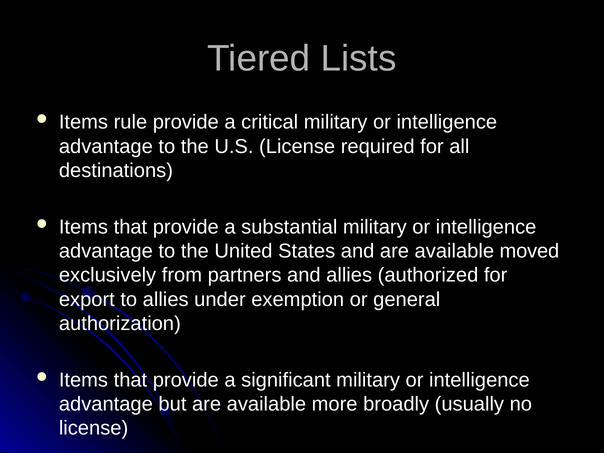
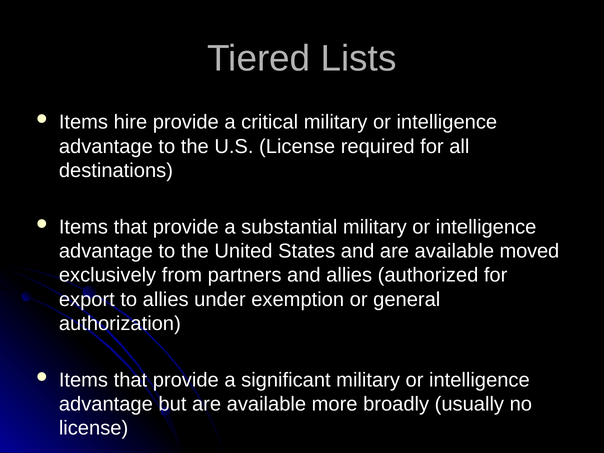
rule: rule -> hire (130, 122)
